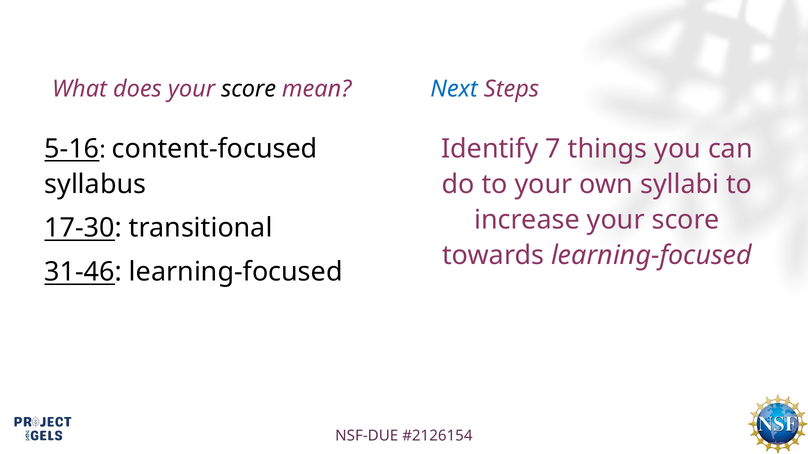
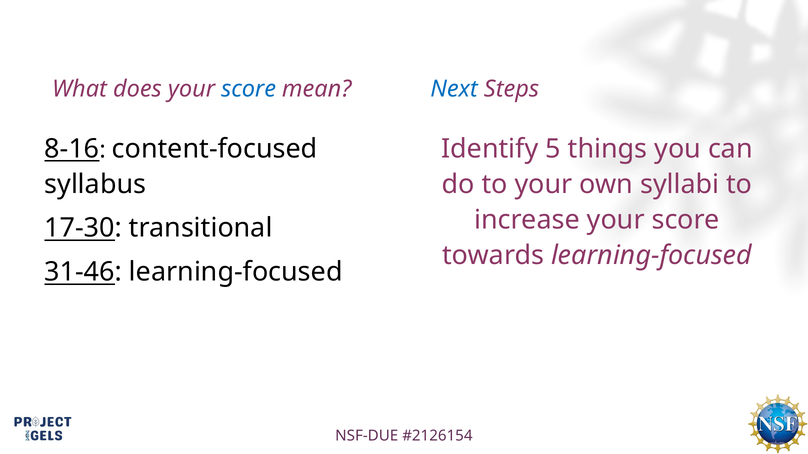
score colour: black -> blue (249, 89)
5-16: 5-16 -> 8-16 (72, 149)
7: 7 -> 5 (553, 149)
